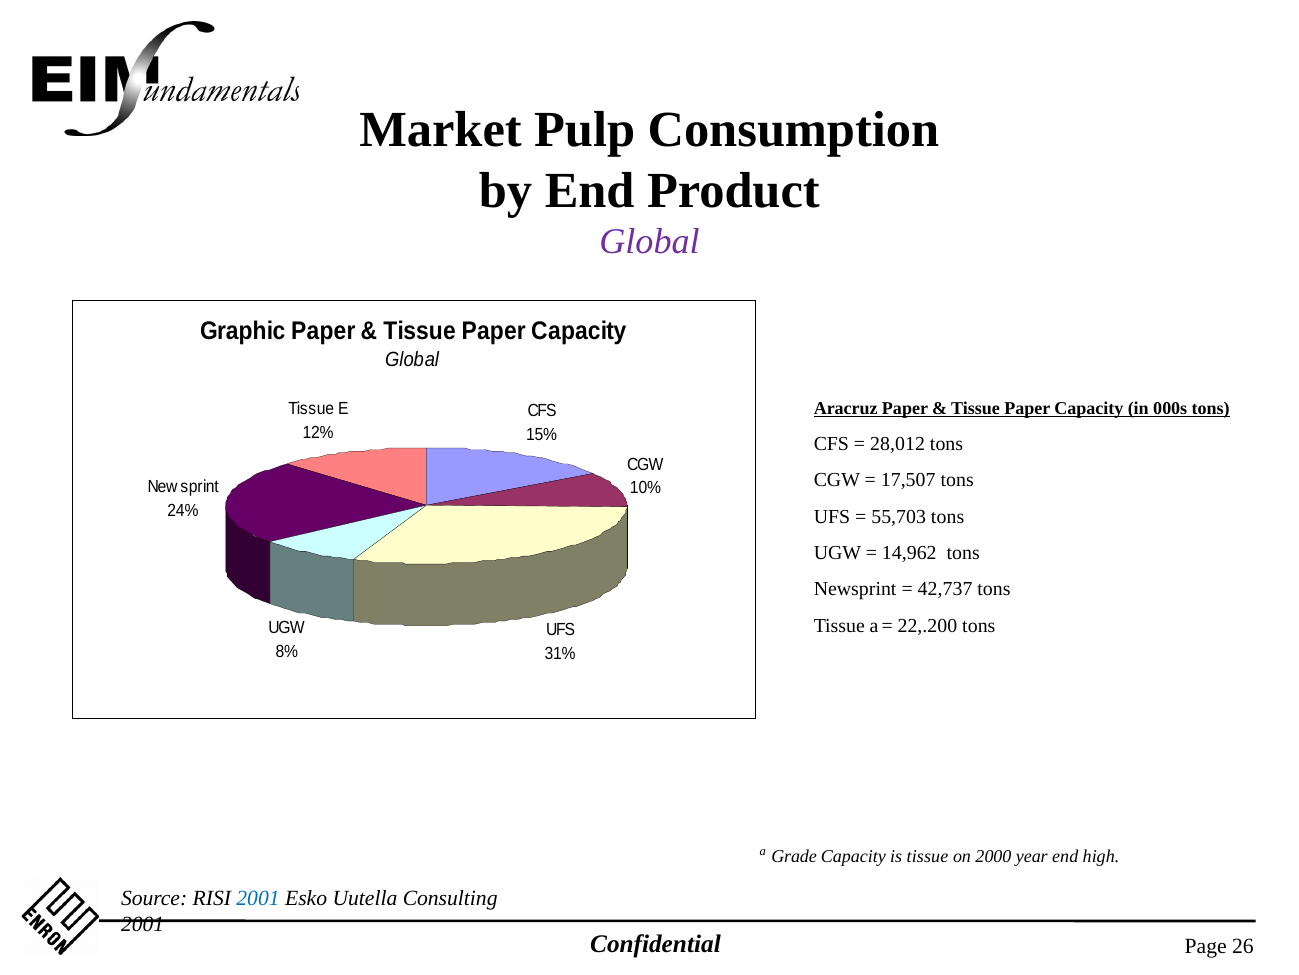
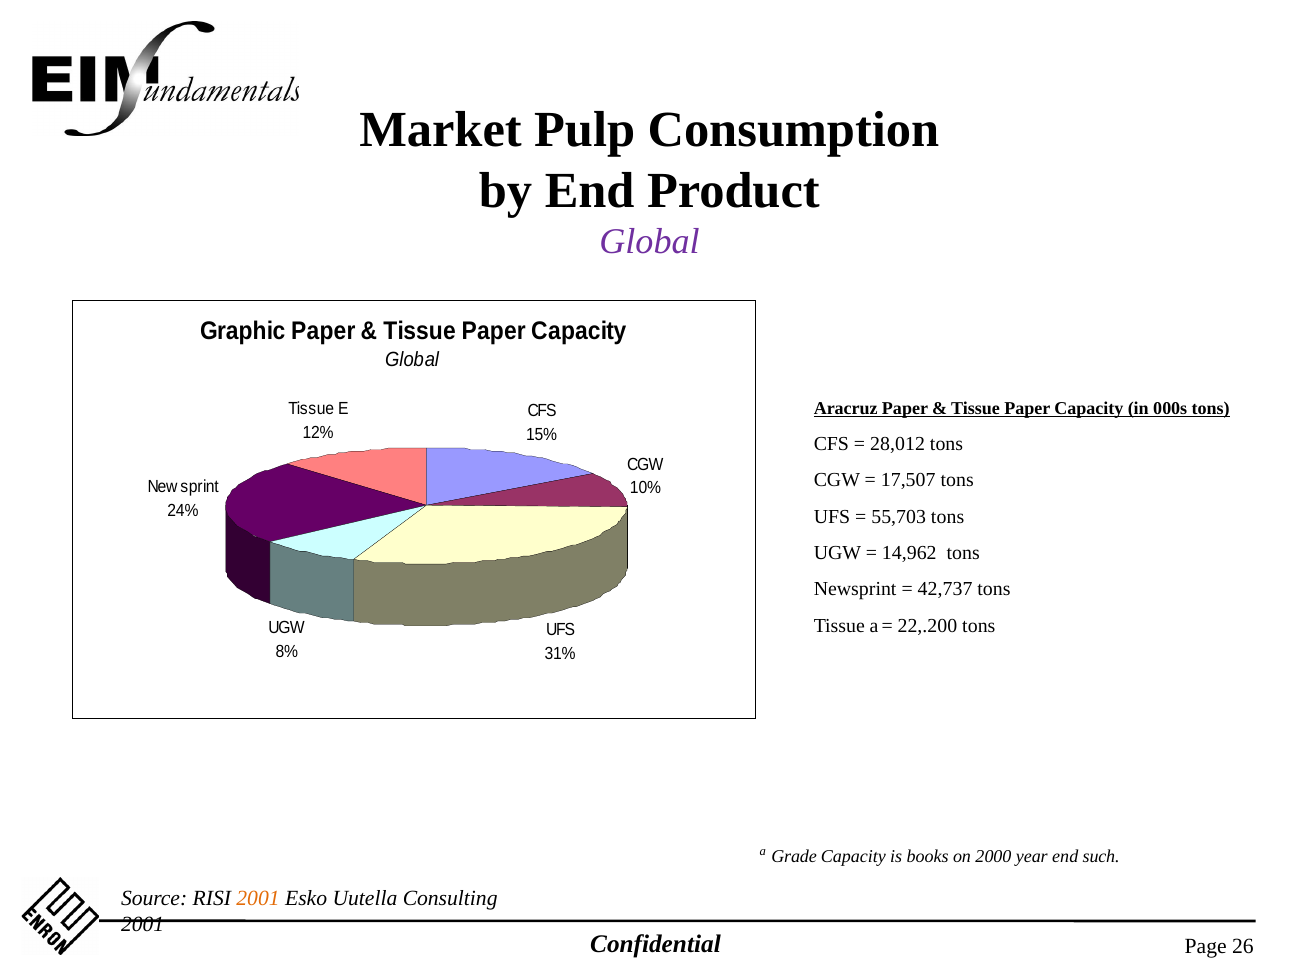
is tissue: tissue -> books (928, 856)
high: high -> such (1101, 856)
2001 colour: blue -> orange (258, 898)
